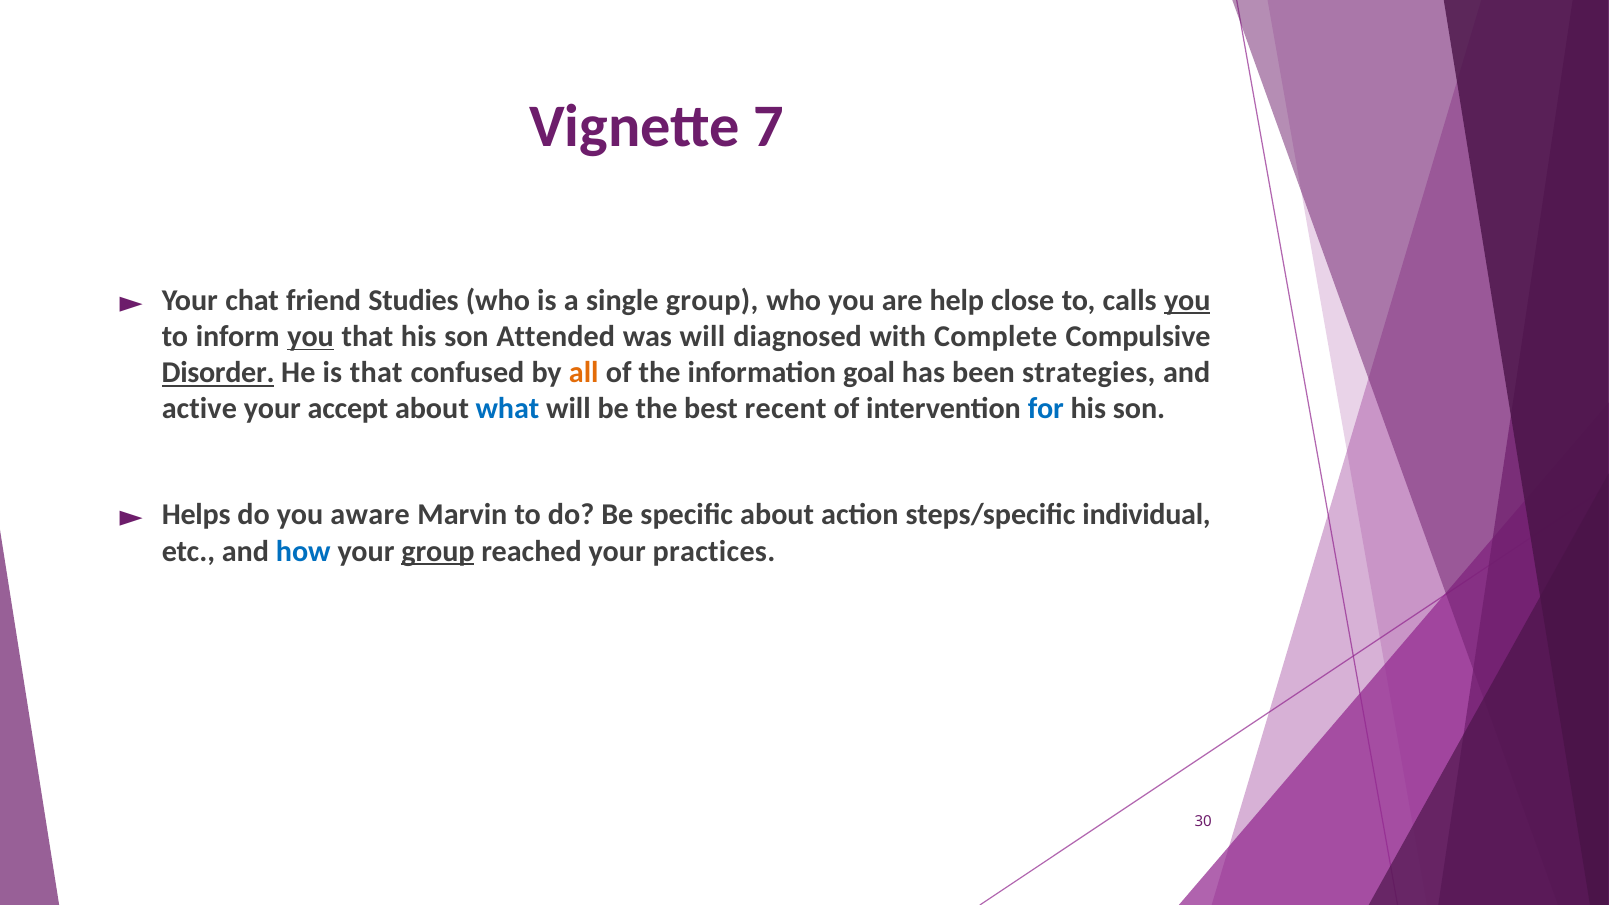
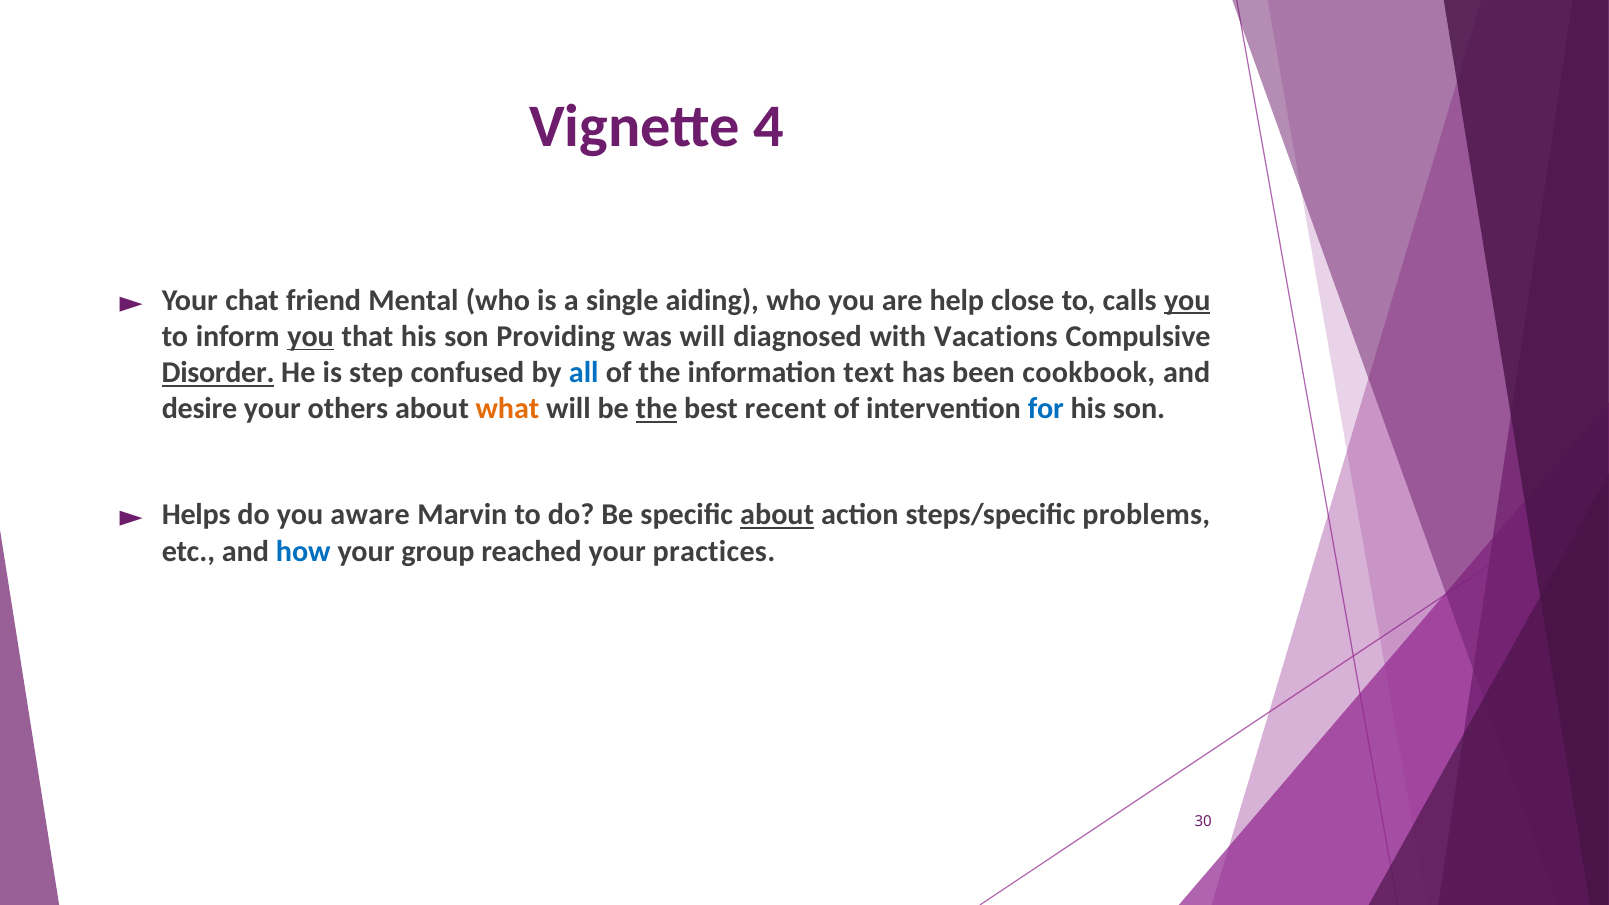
7: 7 -> 4 (769, 127)
Studies: Studies -> Mental (413, 300)
single group: group -> aiding (712, 300)
Attended: Attended -> Providing (556, 337)
Complete: Complete -> Vacations (996, 337)
is that: that -> step (376, 373)
all colour: orange -> blue (584, 373)
goal: goal -> text (869, 373)
strategies: strategies -> cookbook (1089, 373)
active: active -> desire (200, 409)
accept: accept -> others (348, 409)
what colour: blue -> orange (507, 409)
the underline: none -> present (657, 409)
about underline: none -> present (777, 515)
individual: individual -> problems (1146, 515)
group underline: present -> none (438, 551)
